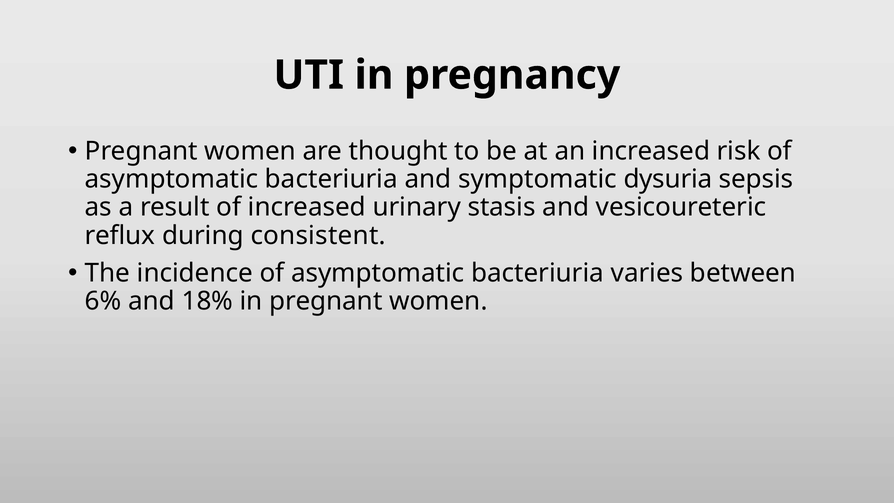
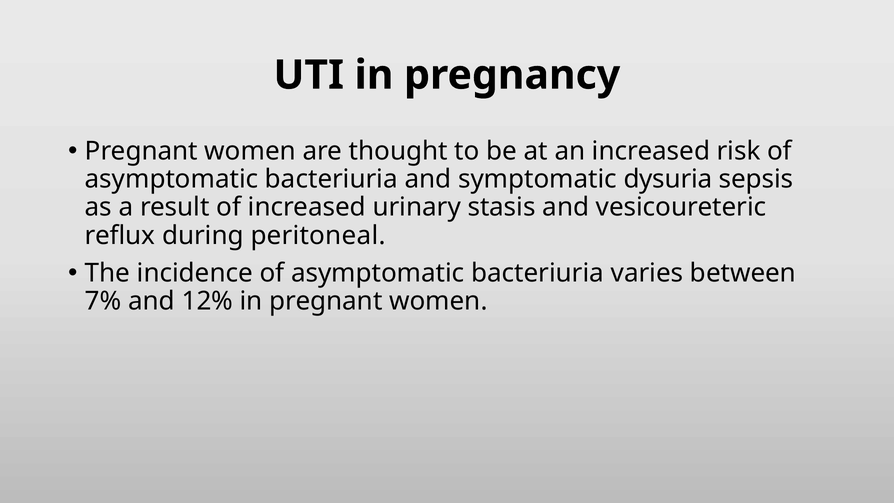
consistent: consistent -> peritoneal (318, 235)
6%: 6% -> 7% (103, 301)
18%: 18% -> 12% (207, 301)
